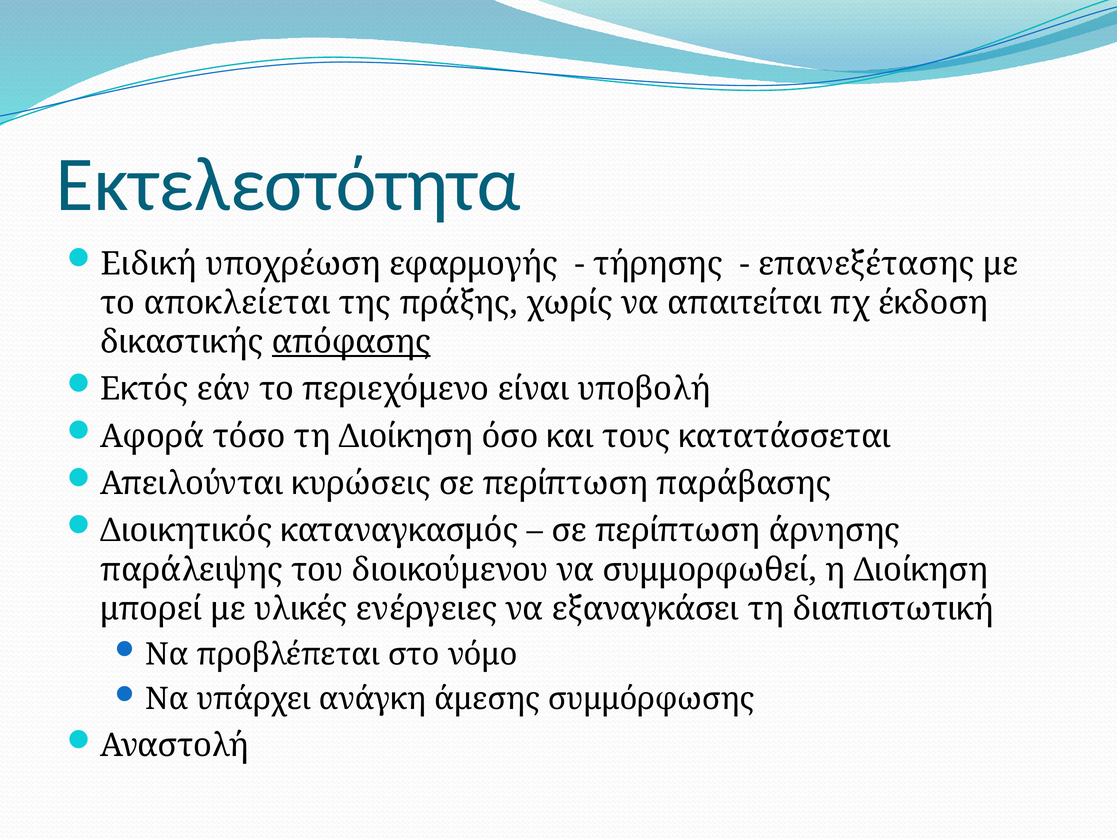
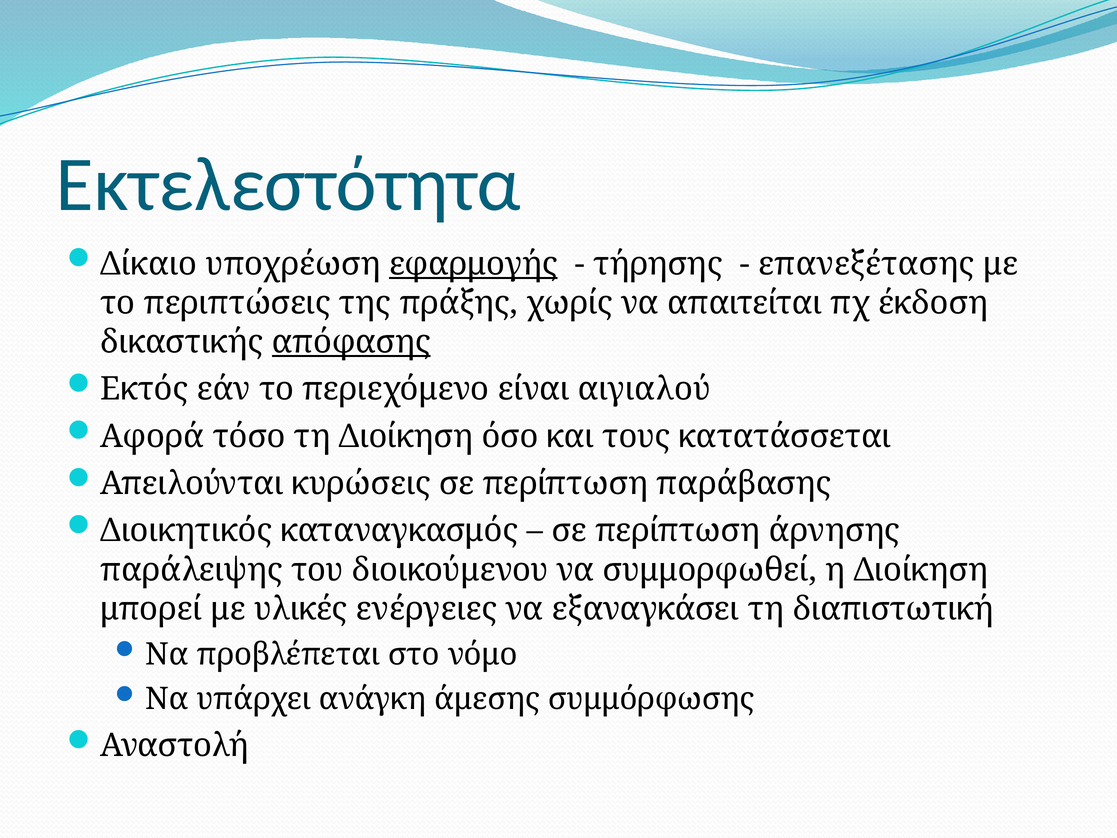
Ειδική: Ειδική -> Δίκαιο (149, 264)
εφαρμογής underline: none -> present (473, 264)
αποκλείεται: αποκλείεται -> περιπτώσεις (237, 303)
υποβολή: υποβολή -> αιγιαλού (644, 389)
